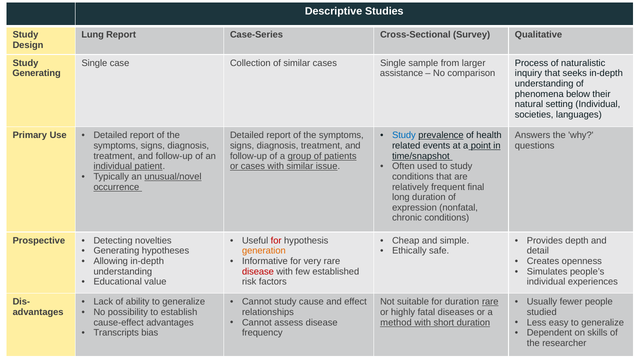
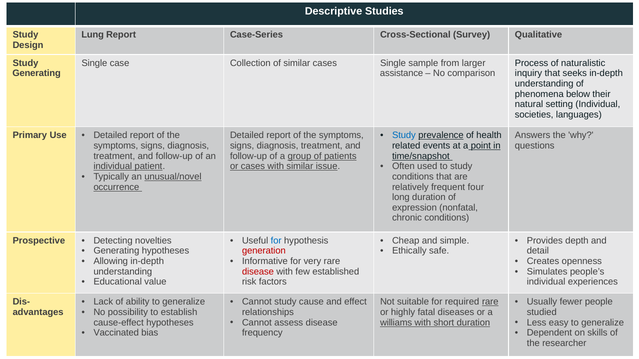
final: final -> four (476, 187)
for colour: red -> blue (276, 241)
generation colour: orange -> red (264, 251)
for duration: duration -> required (462, 302)
cause-effect advantages: advantages -> hypotheses (170, 323)
method: method -> williams (396, 323)
Transcripts: Transcripts -> Vaccinated (116, 333)
